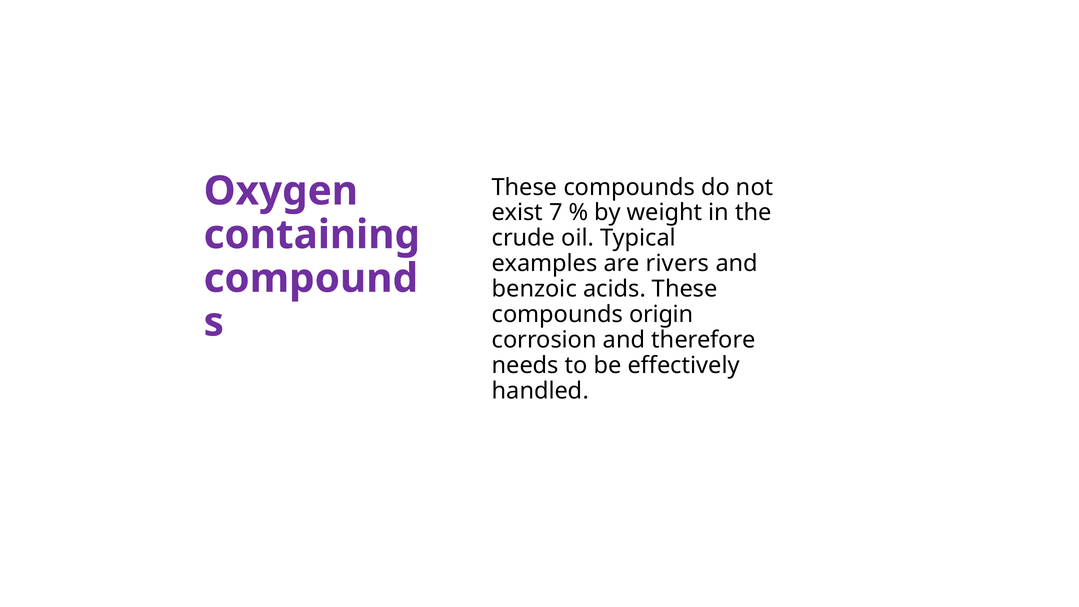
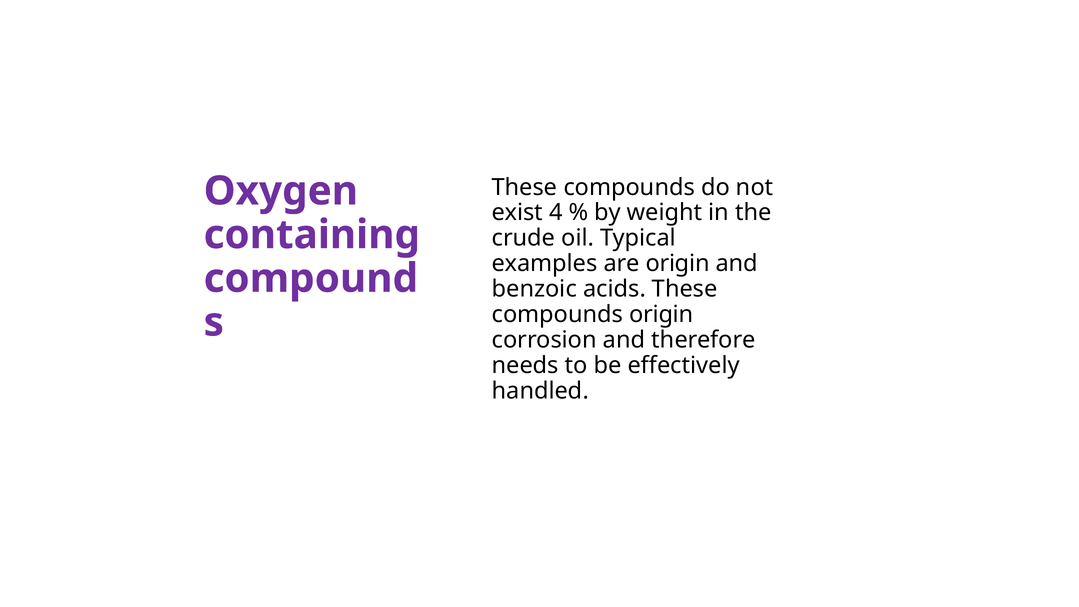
7: 7 -> 4 (556, 213)
are rivers: rivers -> origin (678, 264)
